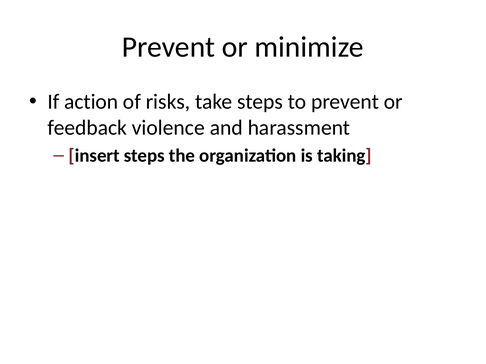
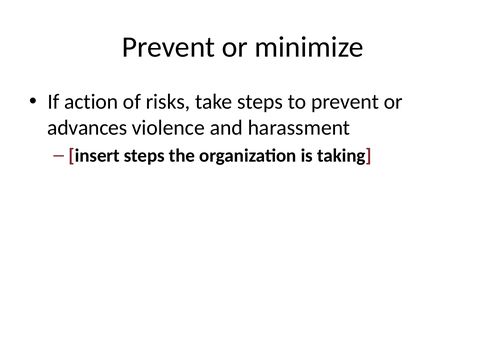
feedback: feedback -> advances (87, 128)
